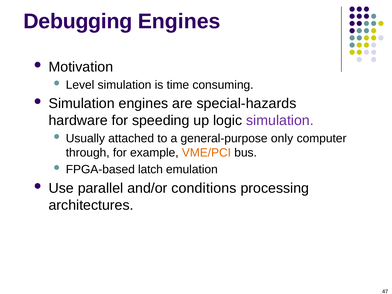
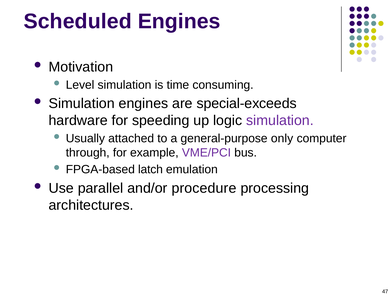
Debugging: Debugging -> Scheduled (78, 21)
special-hazards: special-hazards -> special-exceeds (247, 104)
VME/PCI colour: orange -> purple (206, 153)
conditions: conditions -> procedure (204, 188)
